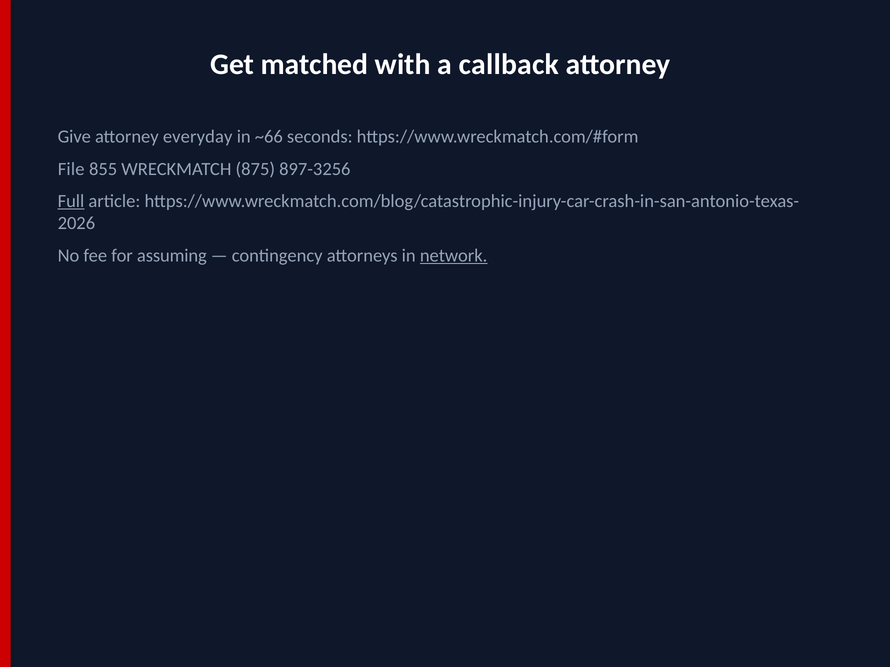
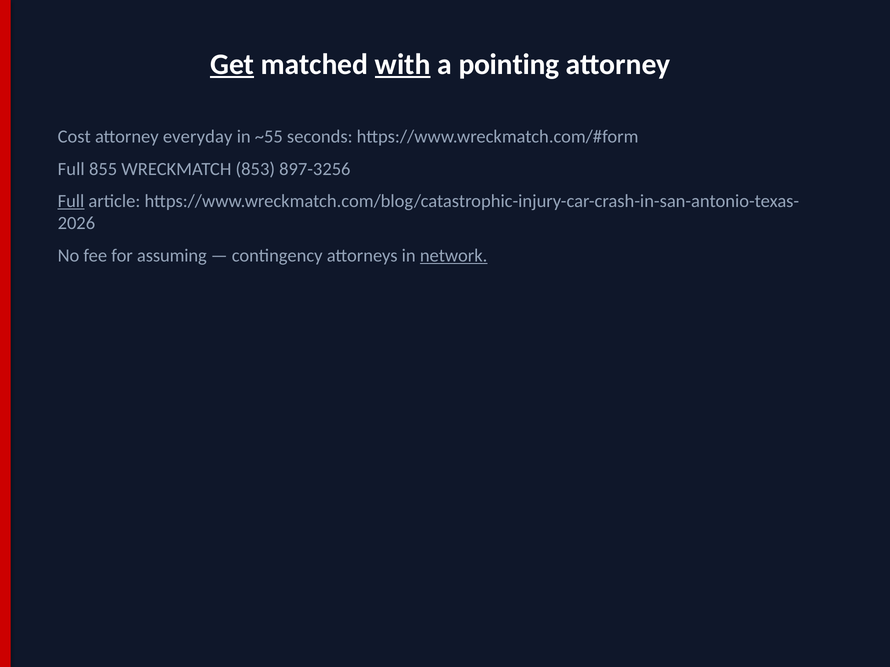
Get underline: none -> present (232, 64)
with underline: none -> present (403, 64)
callback: callback -> pointing (509, 64)
Give: Give -> Cost (74, 137)
~66: ~66 -> ~55 (269, 137)
File: File -> Full (71, 169)
875: 875 -> 853 (255, 169)
